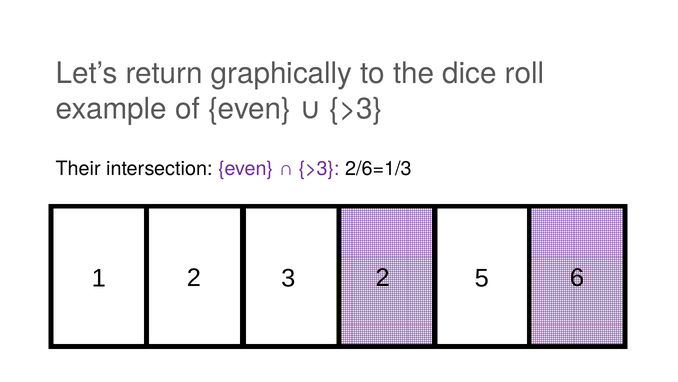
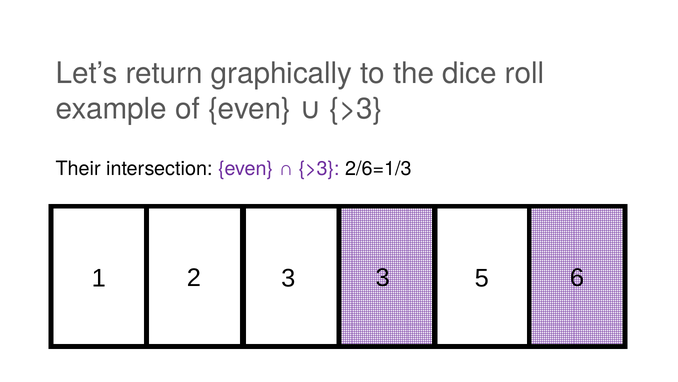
3 2: 2 -> 3 (383, 277)
